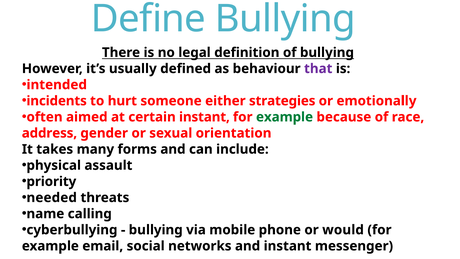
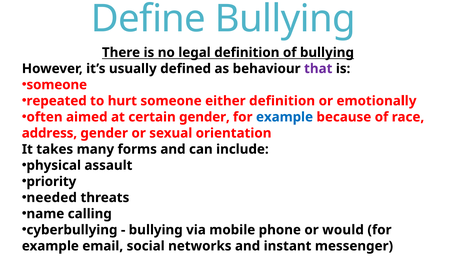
intended: intended -> someone (57, 85)
incidents: incidents -> repeated (57, 101)
either strategies: strategies -> definition (282, 101)
certain instant: instant -> gender (204, 117)
example colour: green -> blue (285, 117)
